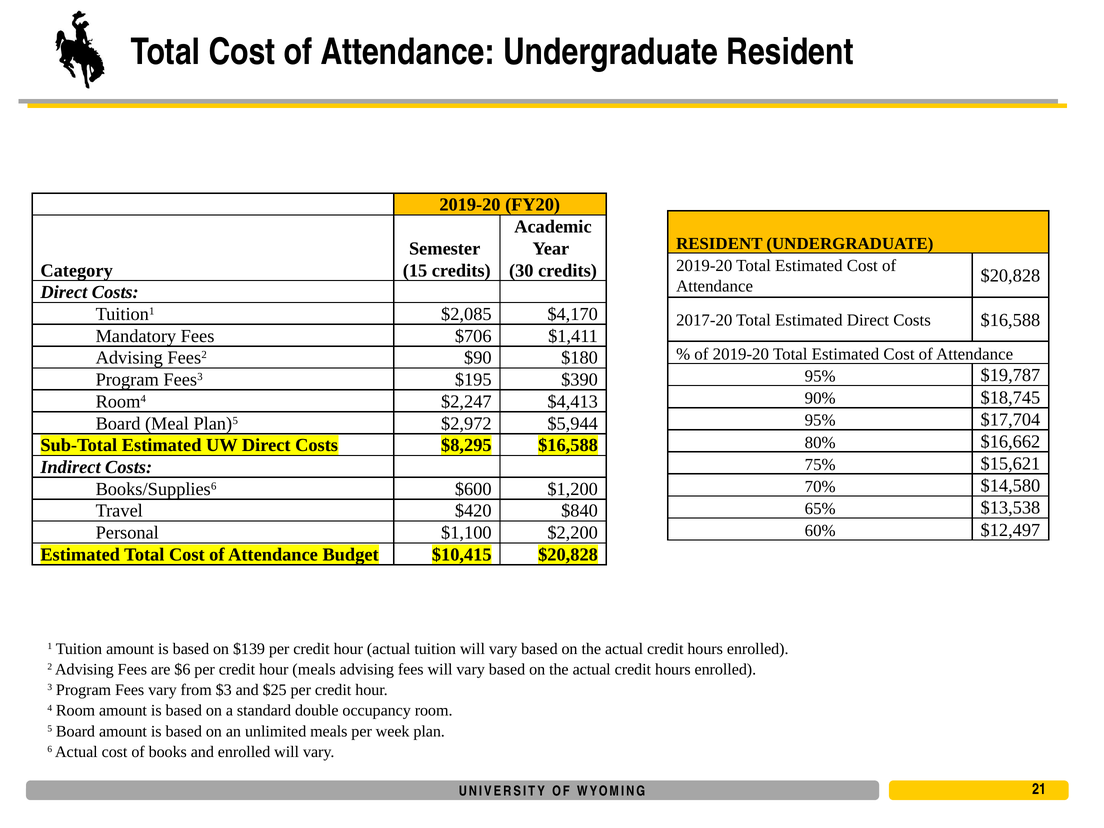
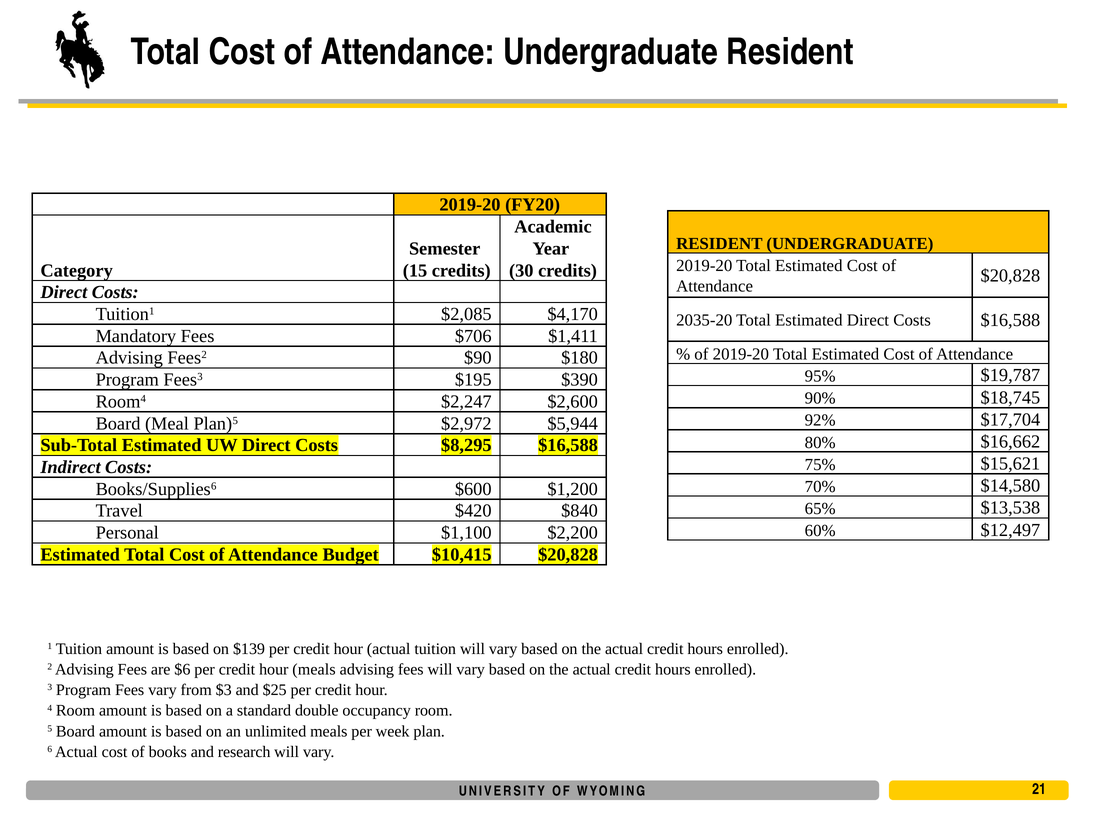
2017-20: 2017-20 -> 2035-20 (704, 320)
$4,413: $4,413 -> $2,600 (573, 402)
95%: 95% -> 92% (820, 420)
and enrolled: enrolled -> research (244, 752)
